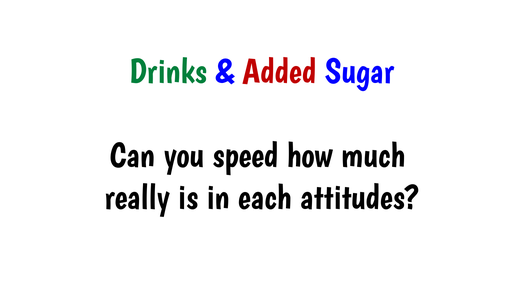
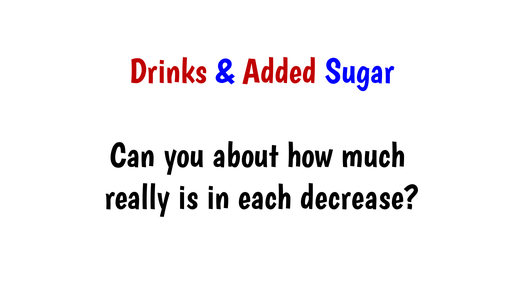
Drinks colour: green -> red (168, 71)
speed: speed -> about (245, 155)
attitudes: attitudes -> decrease (359, 197)
